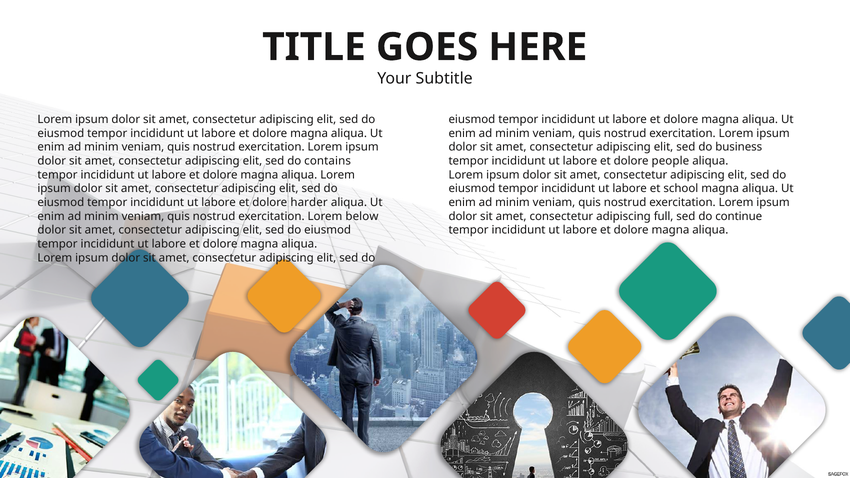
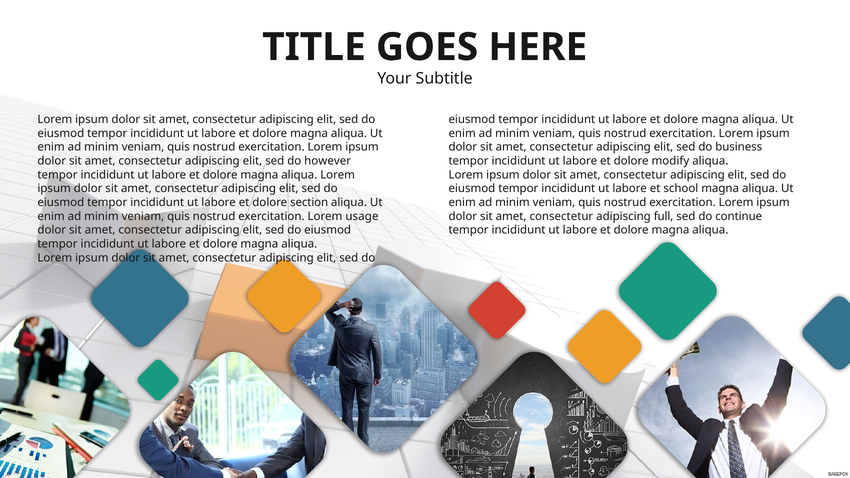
contains: contains -> however (328, 161)
people: people -> modify (670, 161)
harder: harder -> section (309, 202)
below: below -> usage (362, 216)
